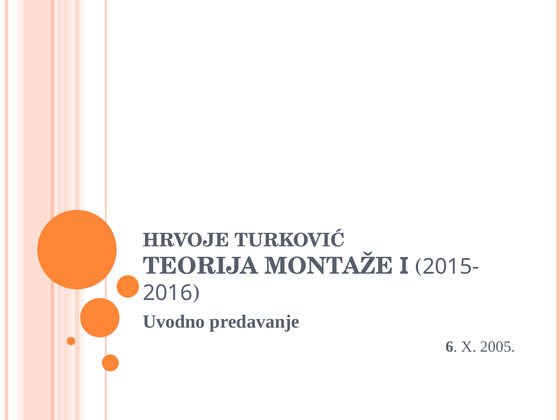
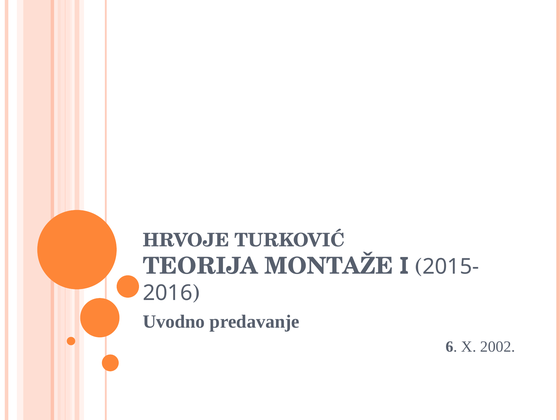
2005: 2005 -> 2002 (498, 347)
